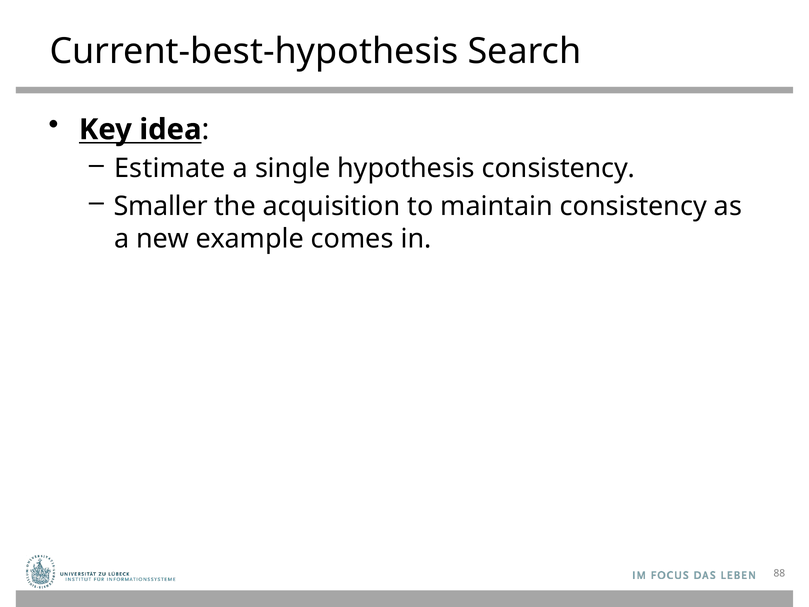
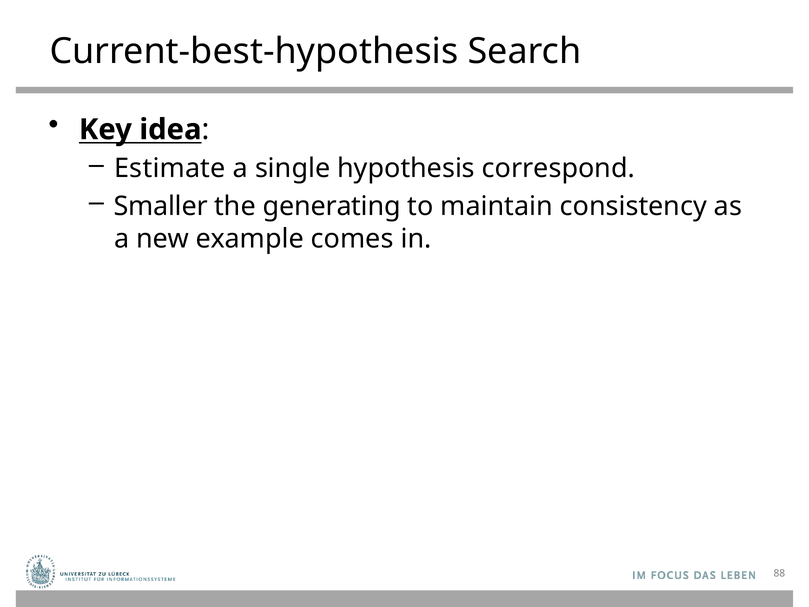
hypothesis consistency: consistency -> correspond (558, 168)
acquisition: acquisition -> generating (332, 206)
